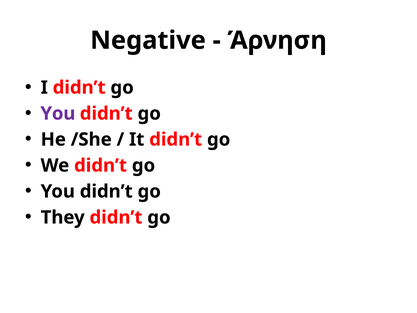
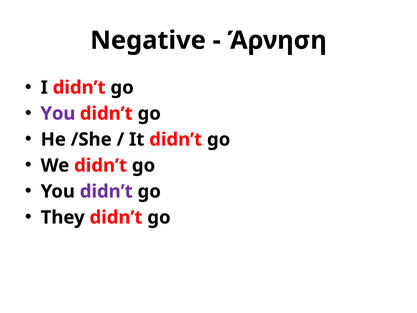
didn’t colour: black -> purple (106, 191)
